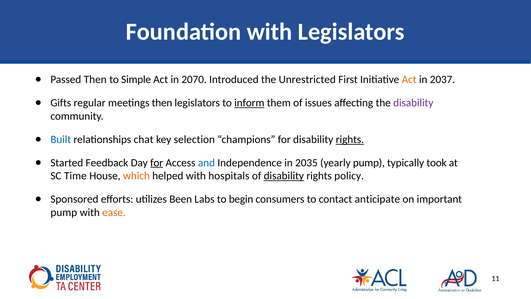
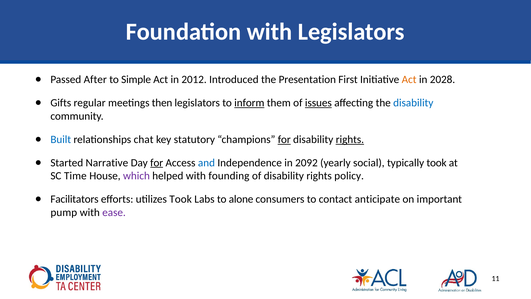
Passed Then: Then -> After (95, 80)
2070: 2070 -> 2012 (194, 80)
Unrestricted: Unrestricted -> Presentation (307, 80)
2037: 2037 -> 2028 (443, 80)
issues underline: none -> present (318, 103)
disability colour: purple -> blue (413, 103)
selection: selection -> statutory (194, 139)
for underline: none -> present (284, 139)
Feedback: Feedback -> Narrative (107, 163)
2035: 2035 -> 2092 (306, 163)
yearly pump: pump -> social (369, 163)
which colour: orange -> purple (136, 176)
hospitals: hospitals -> founding (229, 176)
disability underline: present -> none (284, 176)
Sponsored: Sponsored -> Facilitators (74, 199)
utilizes Been: Been -> Took (181, 199)
begin: begin -> alone (241, 199)
ease colour: orange -> purple (114, 212)
